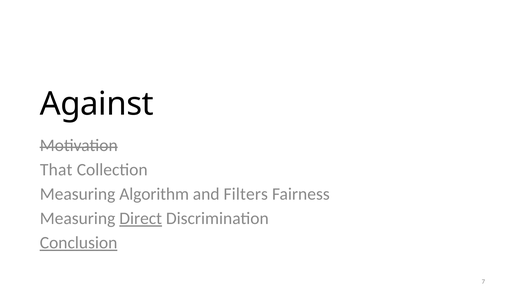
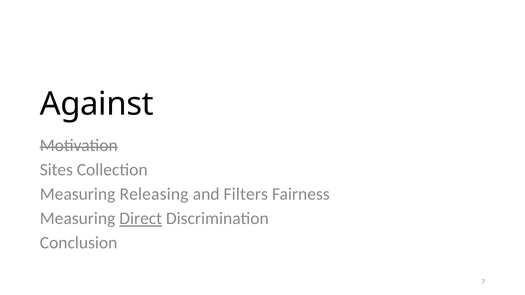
That: That -> Sites (56, 170)
Algorithm: Algorithm -> Releasing (154, 194)
Conclusion underline: present -> none (79, 243)
